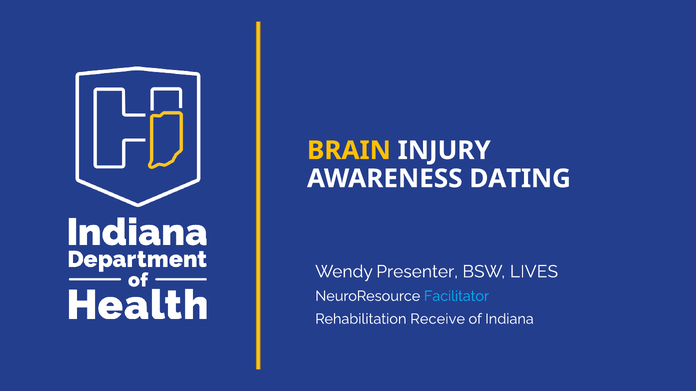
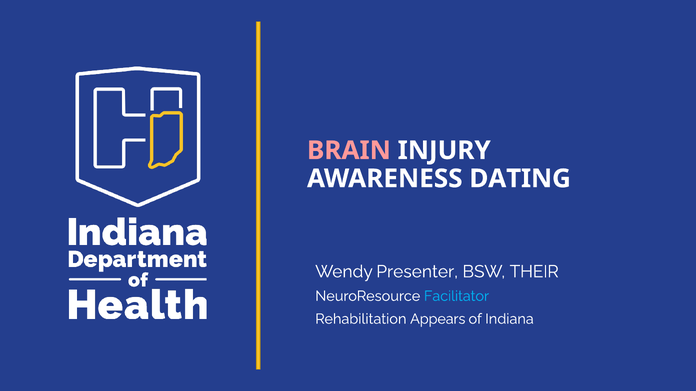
BRAIN colour: yellow -> pink (349, 151)
LIVES: LIVES -> THEIR (534, 272)
Receive: Receive -> Appears (438, 319)
